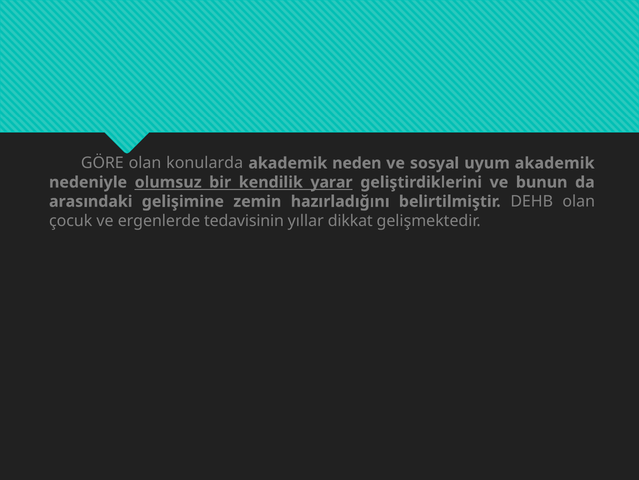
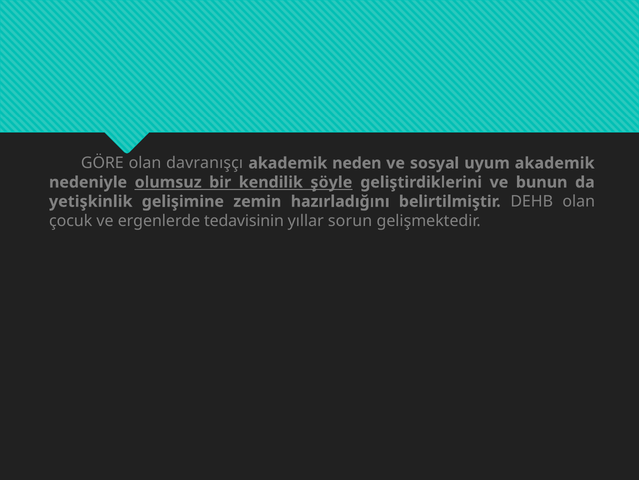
konularda: konularda -> davranışçı (205, 163)
yarar: yarar -> şöyle (331, 182)
arasındaki: arasındaki -> yetişkinlik (91, 201)
dikkat: dikkat -> sorun (350, 220)
